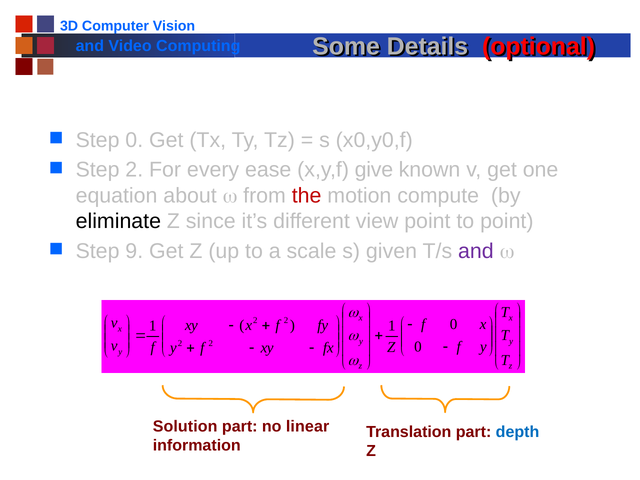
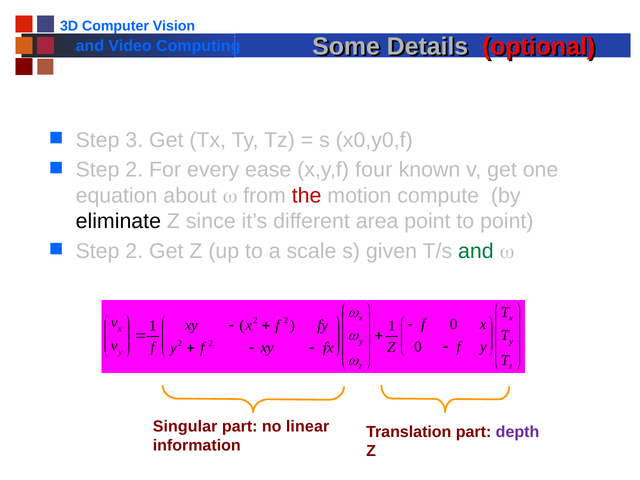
Step 0: 0 -> 3 (134, 140)
give: give -> four (374, 170)
view: view -> area (377, 221)
9: 9 -> 2 (134, 251)
and colour: purple -> green (476, 251)
Solution: Solution -> Singular (185, 426)
depth colour: blue -> purple (518, 432)
